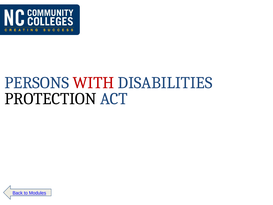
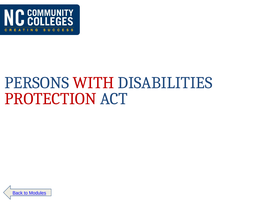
PROTECTION colour: black -> red (50, 99)
